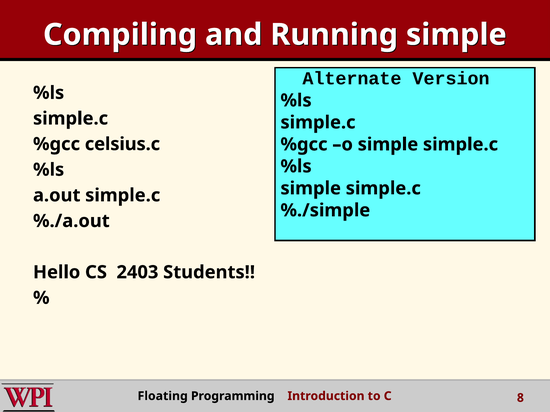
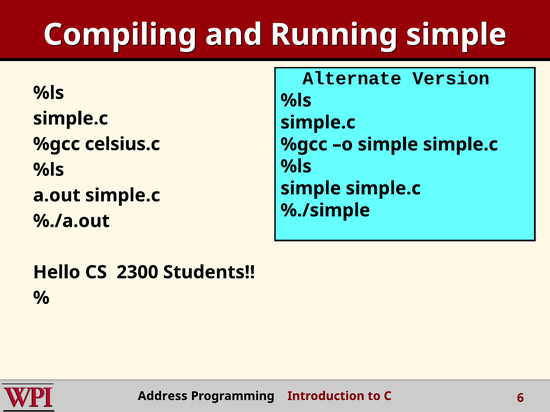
2403: 2403 -> 2300 (137, 273)
Floating: Floating -> Address (163, 396)
8: 8 -> 6 (520, 398)
